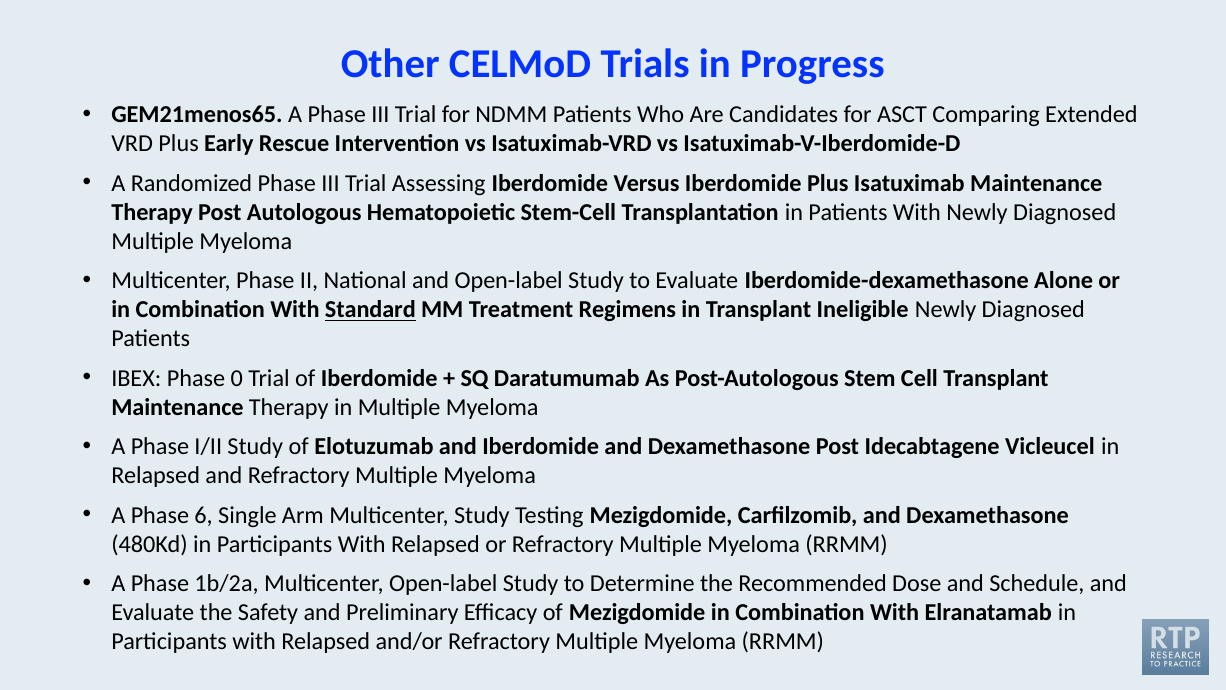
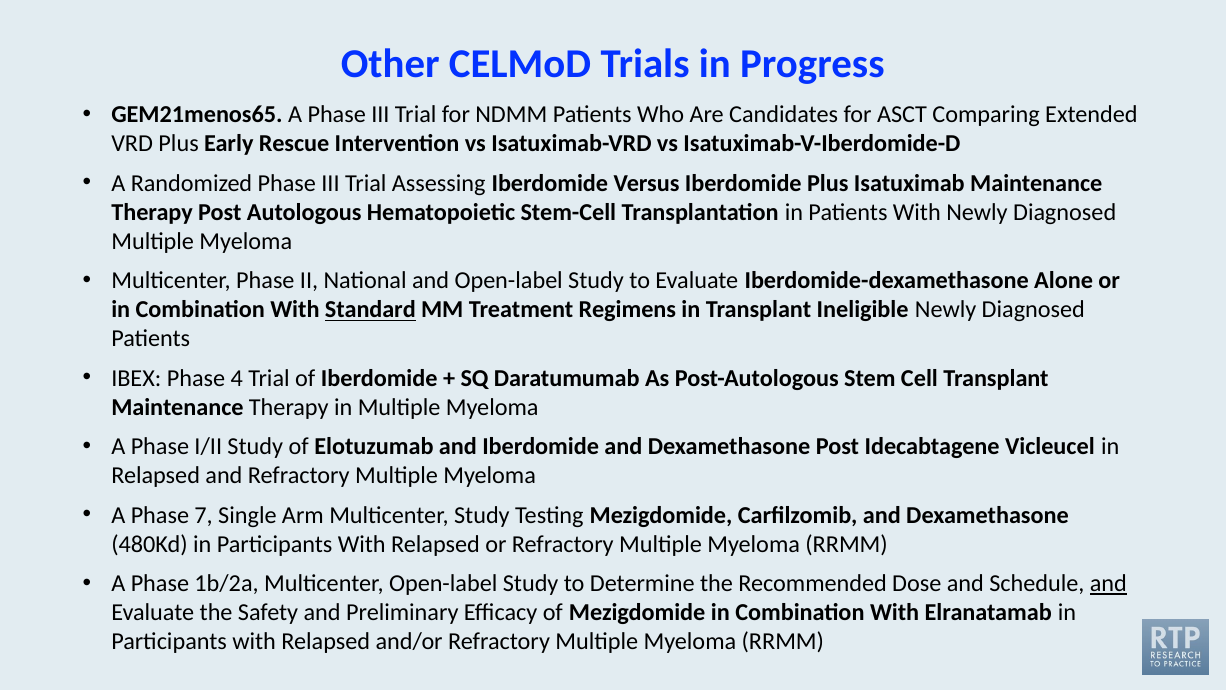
0: 0 -> 4 (237, 378)
6: 6 -> 7 (204, 515)
and underline: none -> present (1108, 583)
